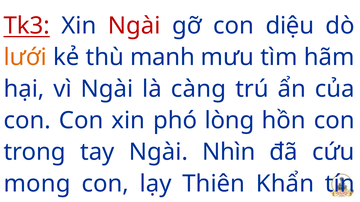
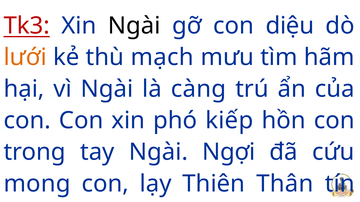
Ngài colour: red -> black (134, 26)
manh: manh -> mạch (162, 57)
lòng: lòng -> kiếp (229, 121)
Nhìn: Nhìn -> Ngợi (229, 152)
Khẩn: Khẩn -> Thân (285, 184)
